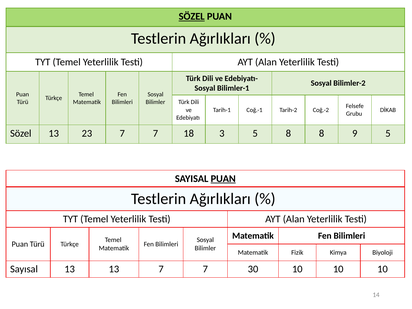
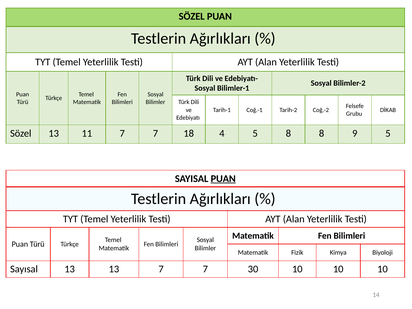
SÖZEL underline: present -> none (192, 16)
23: 23 -> 11 (87, 133)
3: 3 -> 4 (222, 133)
